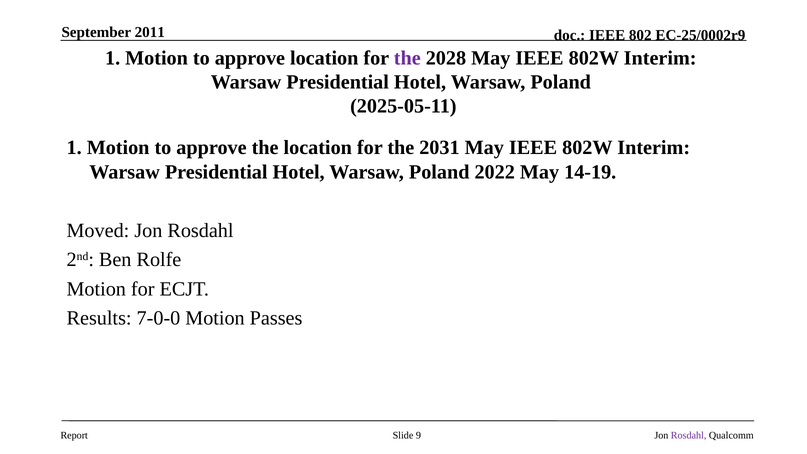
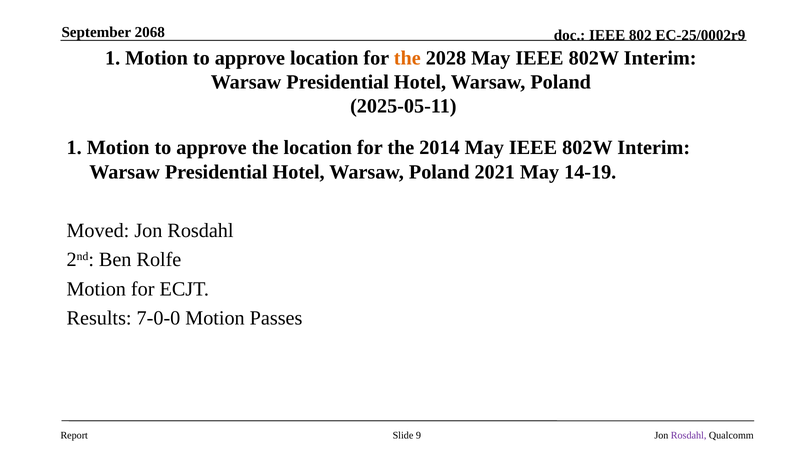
2011: 2011 -> 2068 (150, 32)
the colour: purple -> orange (407, 58)
2031: 2031 -> 2014 (439, 148)
2022: 2022 -> 2021 (495, 172)
